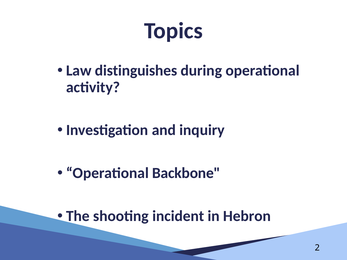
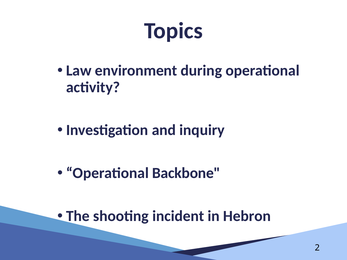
distinguishes: distinguishes -> environment (136, 71)
